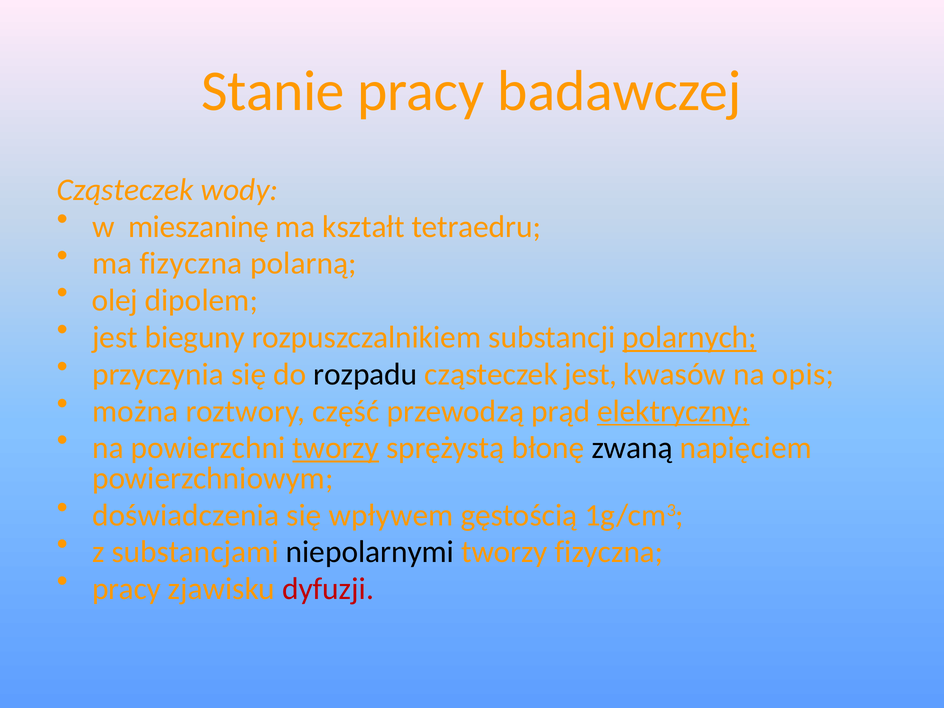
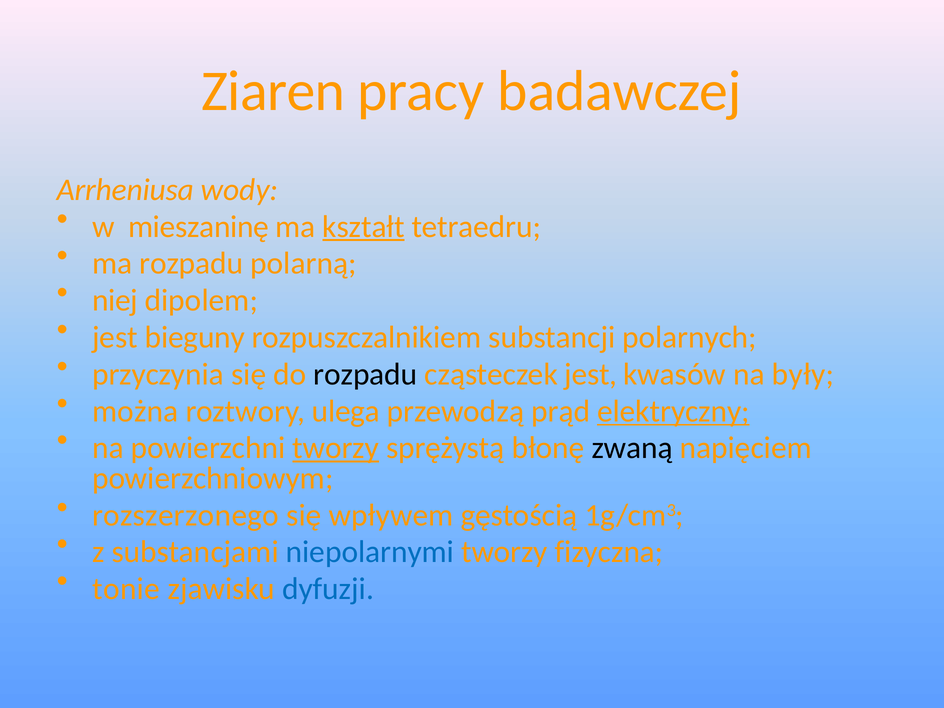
Stanie: Stanie -> Ziaren (273, 91)
Cząsteczek: Cząsteczek -> Arrheniusa (125, 190)
kształt underline: none -> present (364, 227)
ma fizyczna: fizyczna -> rozpadu (191, 264)
olej: olej -> niej (115, 300)
polarnych underline: present -> none (690, 337)
opis: opis -> były (803, 374)
część: część -> ulega (346, 411)
doświadczenia: doświadczenia -> rozszerzonego (186, 515)
niepolarnymi colour: black -> blue (370, 552)
pracy: pracy -> tonie (126, 589)
dyfuzji colour: red -> blue (328, 589)
